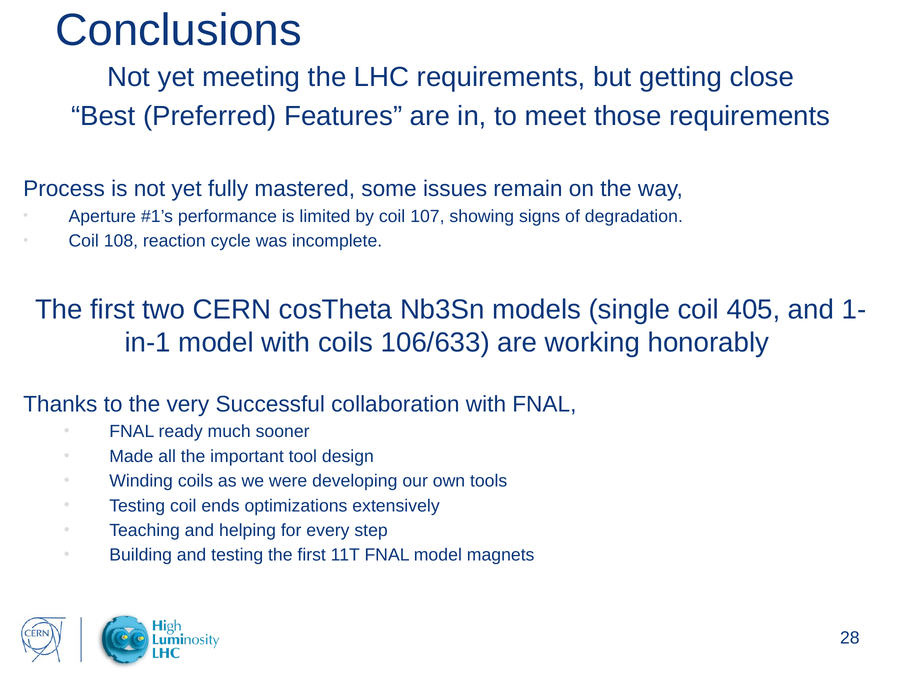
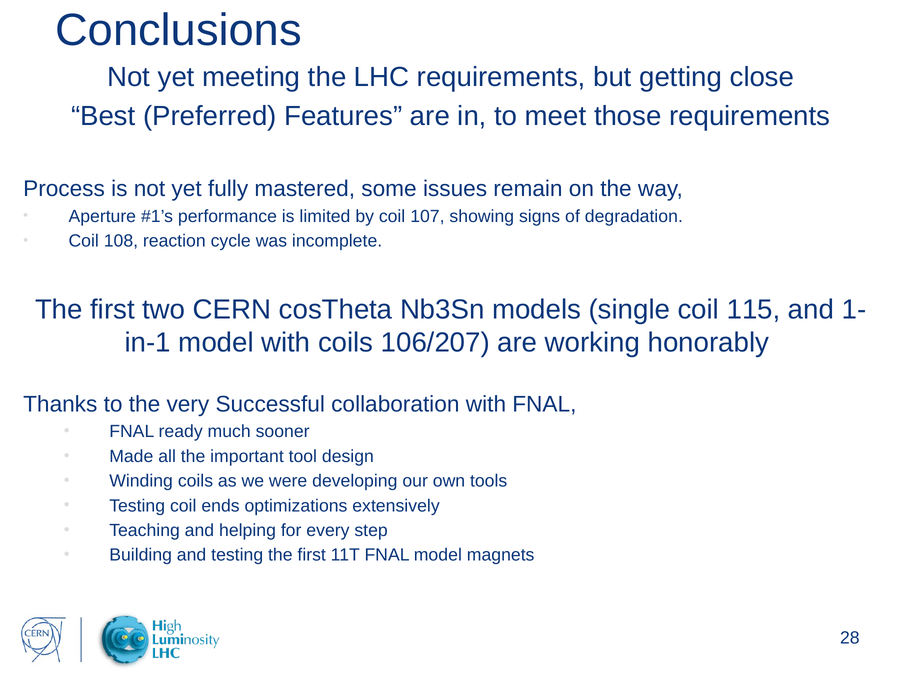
405: 405 -> 115 (754, 310)
106/633: 106/633 -> 106/207 (435, 343)
